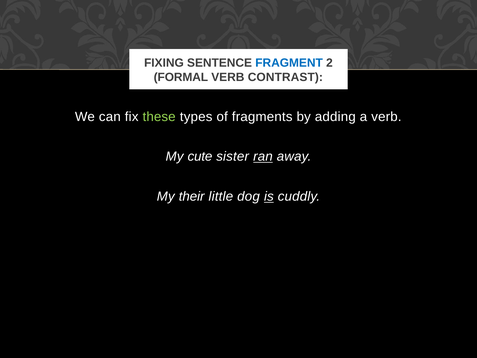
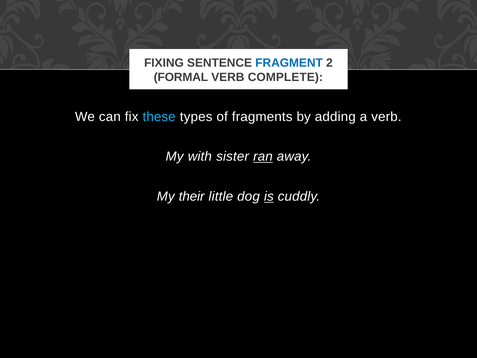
CONTRAST: CONTRAST -> COMPLETE (285, 77)
these colour: light green -> light blue (159, 117)
cute: cute -> with (200, 156)
